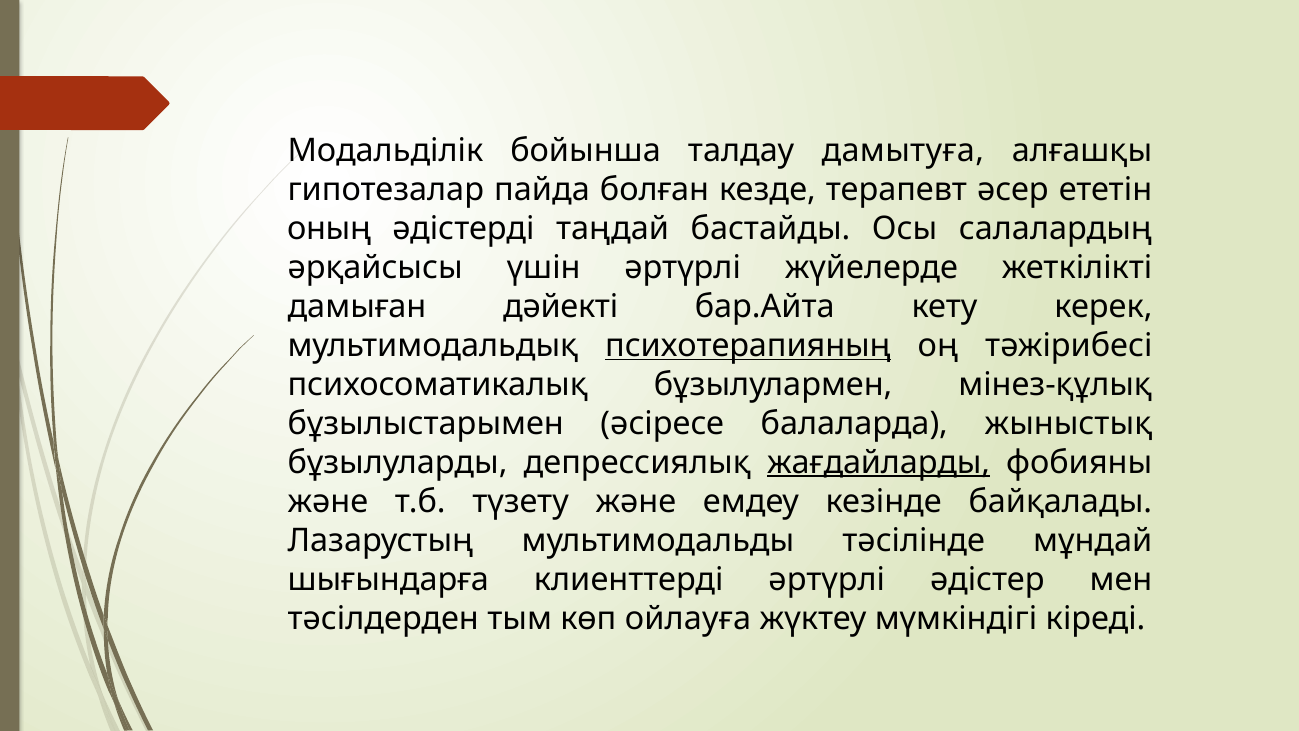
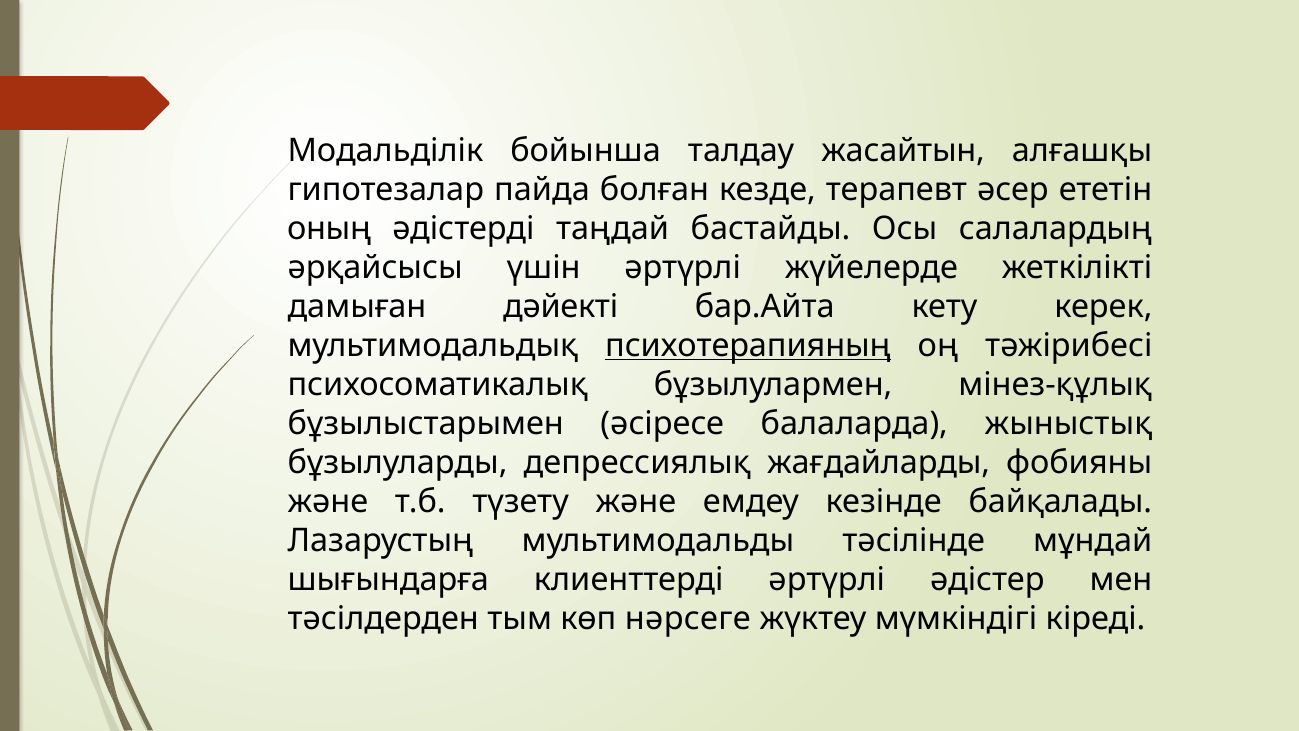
дамытуға: дамытуға -> жасайтын (903, 151)
жағдайларды underline: present -> none (879, 462)
ойлауға: ойлауға -> нәрсеге (688, 618)
